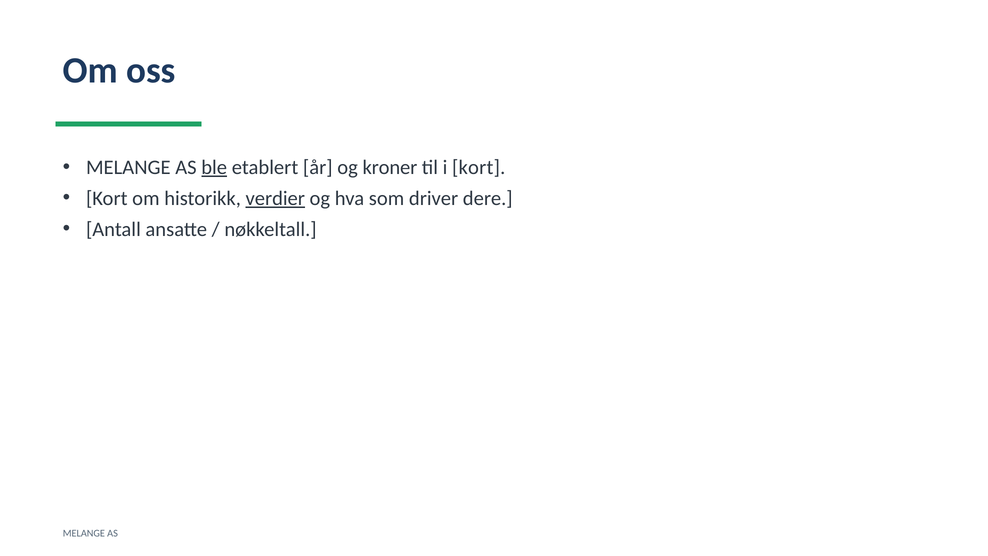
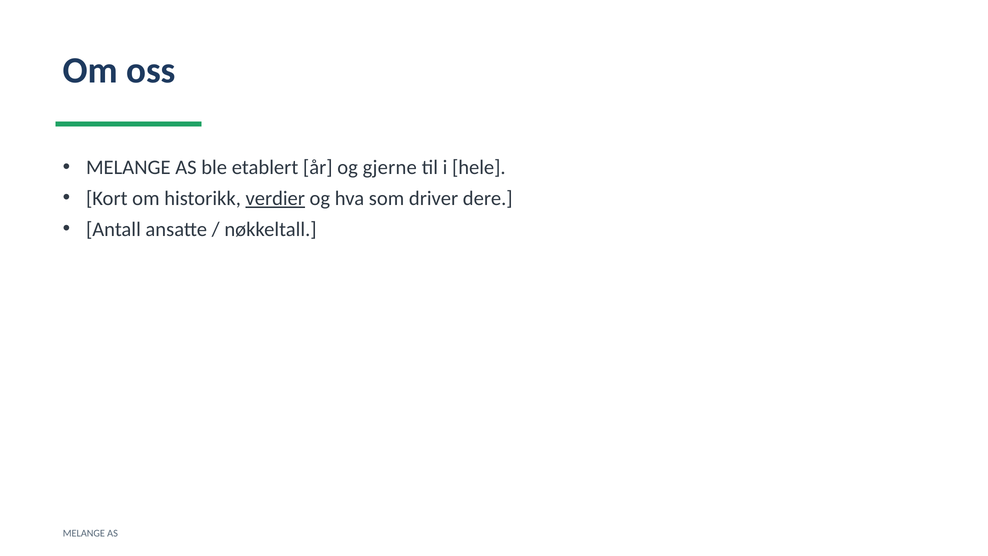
ble underline: present -> none (214, 167)
kroner: kroner -> gjerne (390, 167)
i kort: kort -> hele (479, 167)
